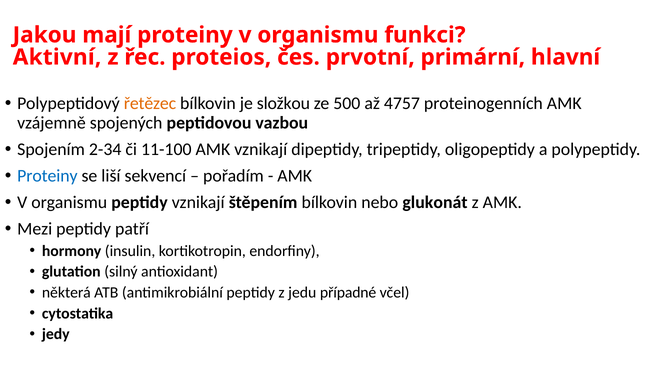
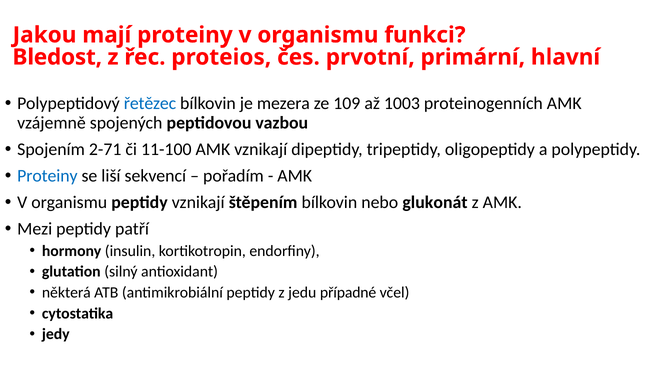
Aktivní: Aktivní -> Bledost (57, 57)
řetězec colour: orange -> blue (150, 103)
složkou: složkou -> mezera (283, 103)
500: 500 -> 109 (347, 103)
4757: 4757 -> 1003 (402, 103)
2-34: 2-34 -> 2-71 (105, 149)
